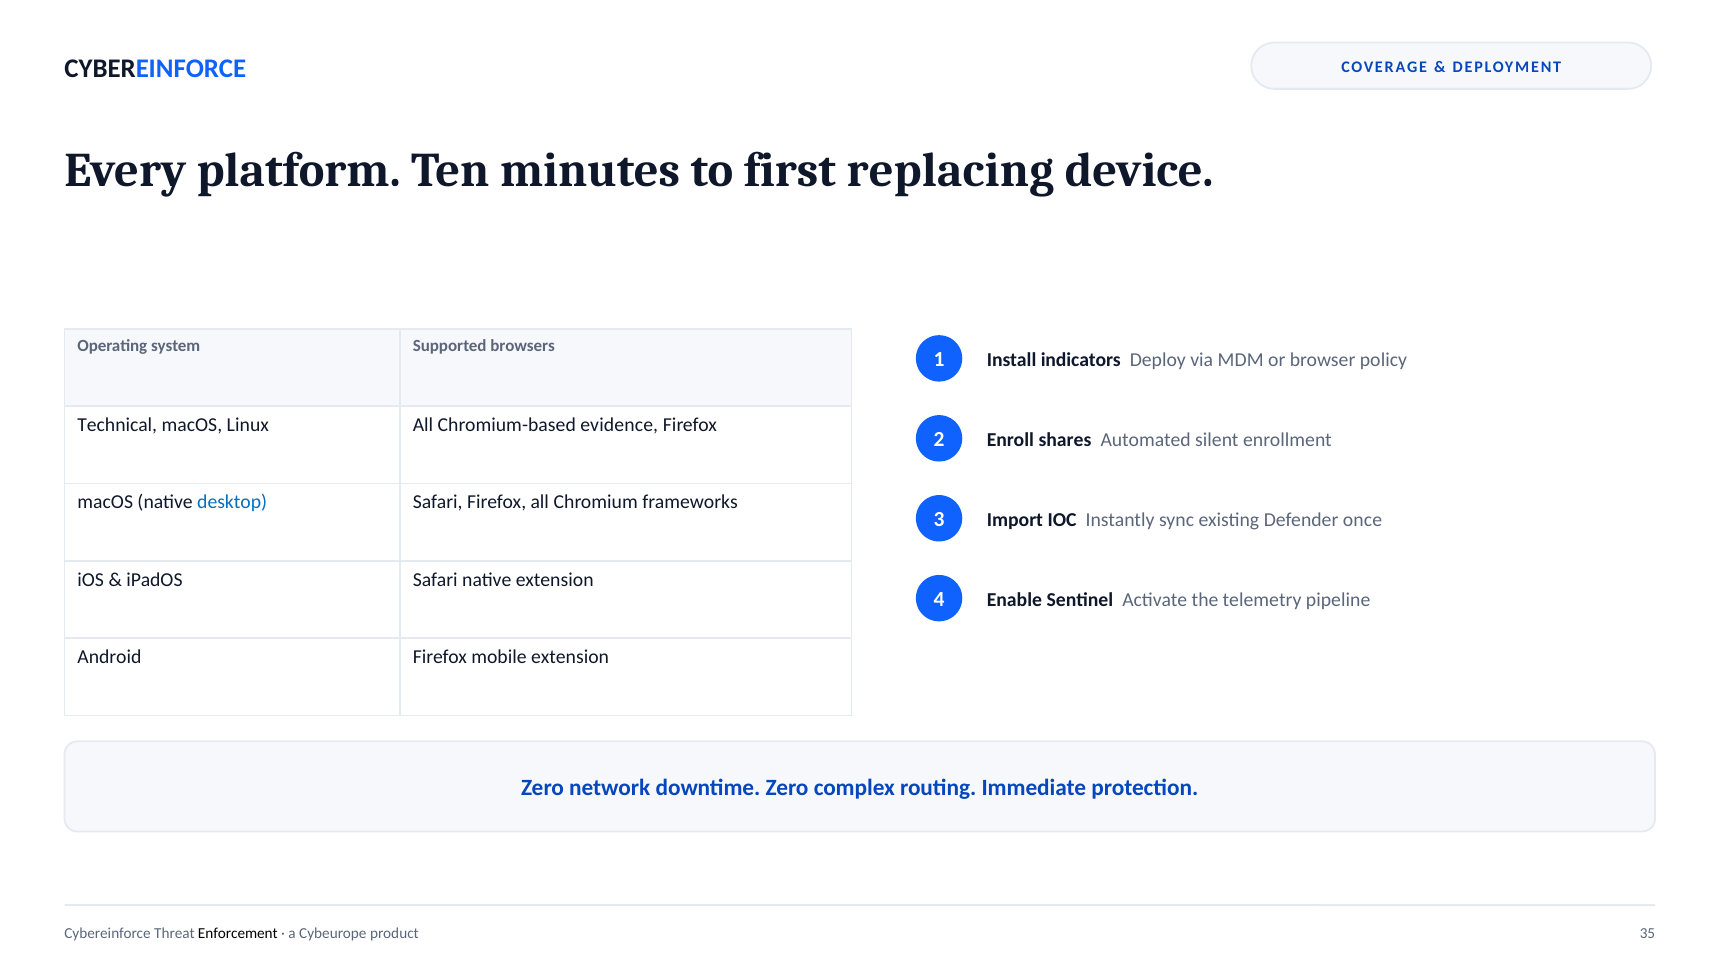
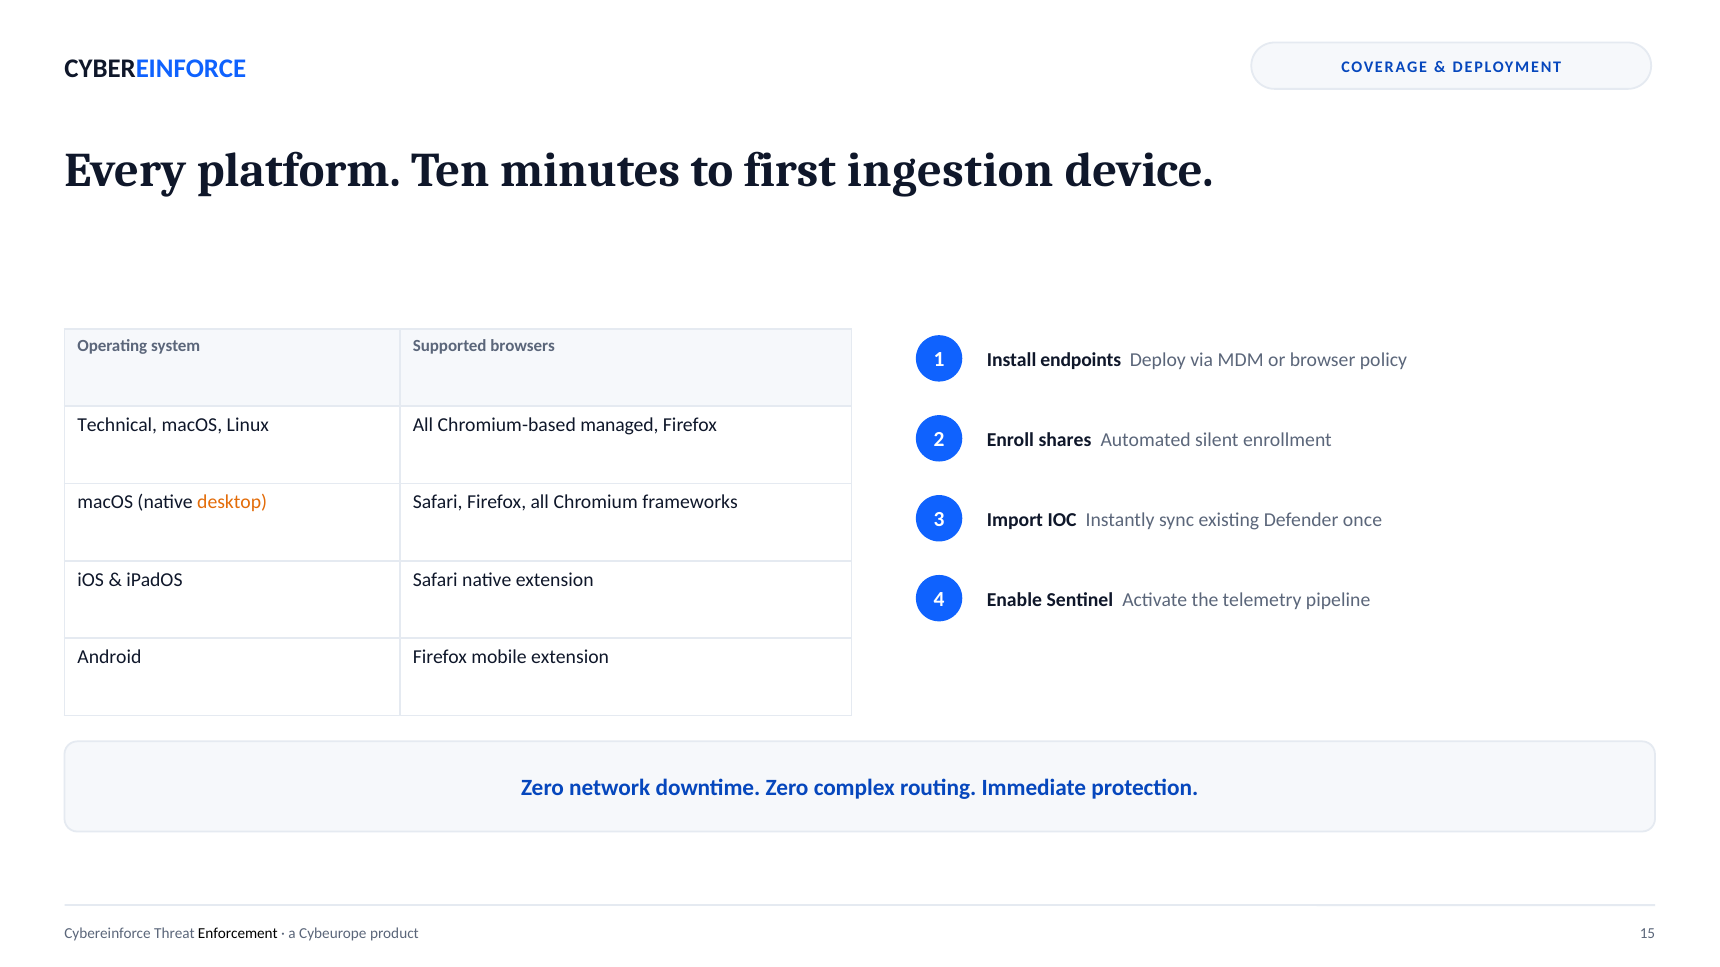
replacing: replacing -> ingestion (950, 171)
indicators: indicators -> endpoints (1081, 360)
evidence: evidence -> managed (619, 425)
desktop colour: blue -> orange (232, 503)
35: 35 -> 15 (1647, 934)
